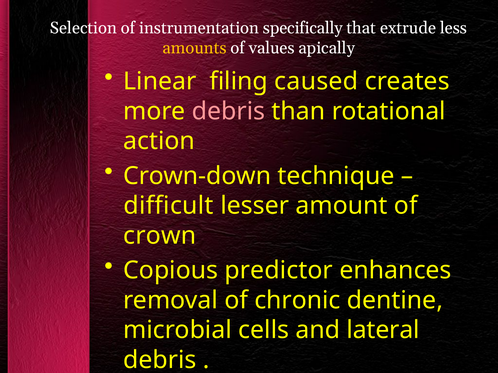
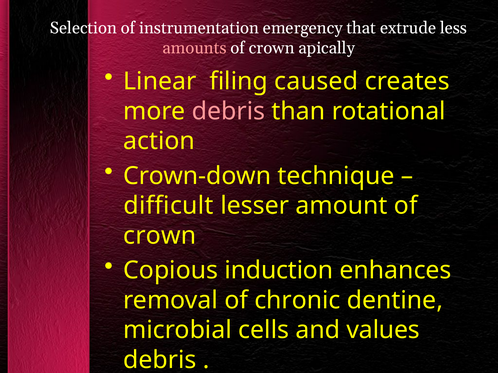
specifically: specifically -> emergency (303, 28)
amounts colour: yellow -> pink (195, 48)
values: values -> crown (272, 48)
predictor: predictor -> induction (279, 271)
lateral: lateral -> values (383, 330)
